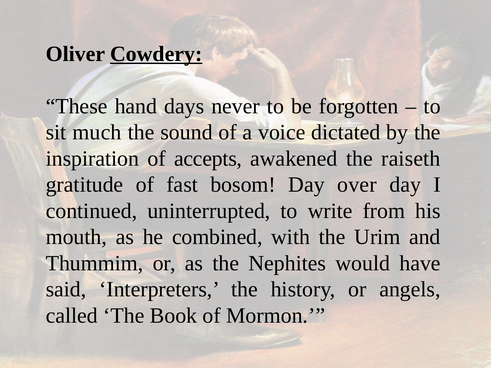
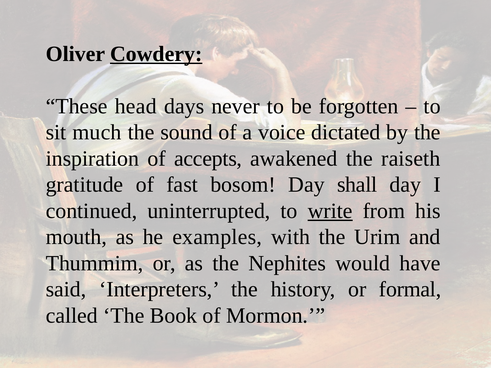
hand: hand -> head (136, 106)
over: over -> shall (357, 185)
write underline: none -> present (330, 211)
combined: combined -> examples (217, 237)
angels: angels -> formal (410, 290)
